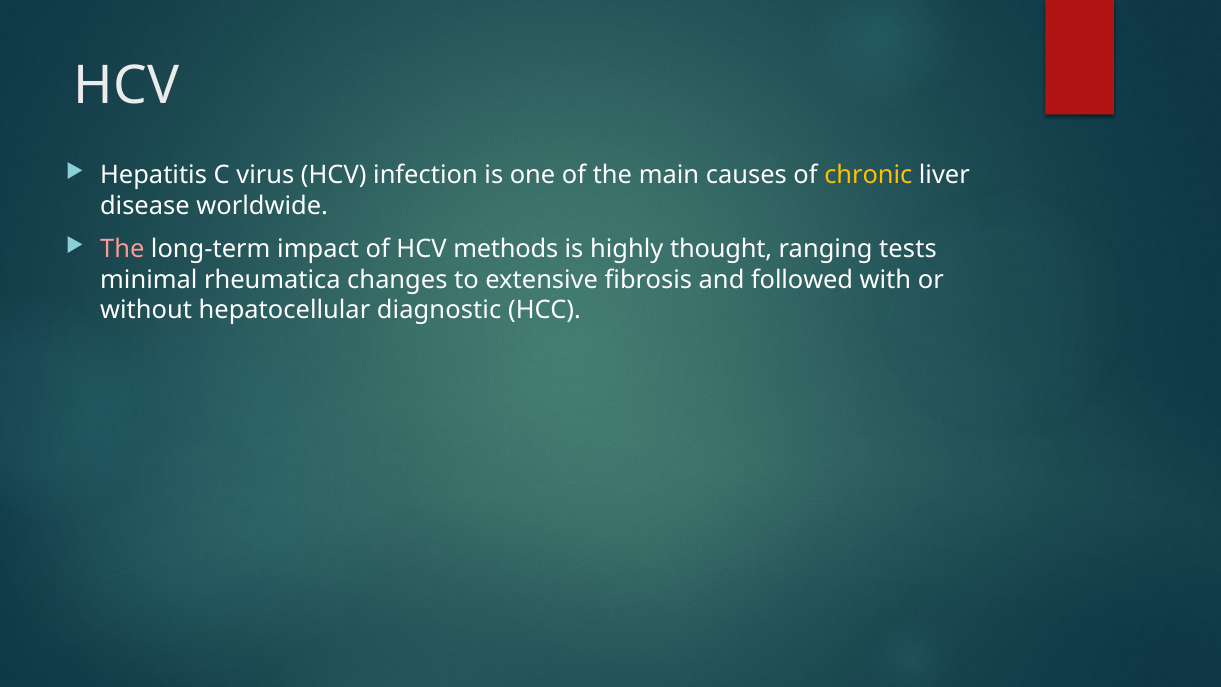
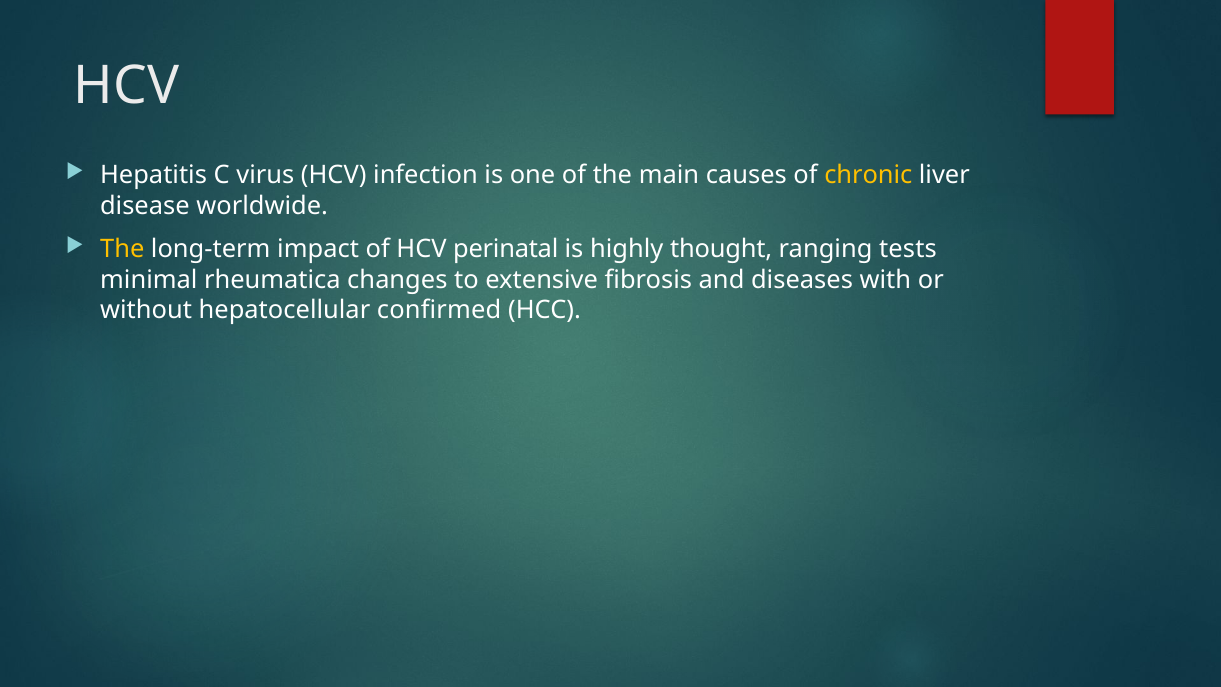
The colour: pink -> yellow (122, 249)
methods: methods -> perinatal (506, 249)
followed: followed -> diseases (802, 280)
diagnostic: diagnostic -> confirmed (439, 310)
